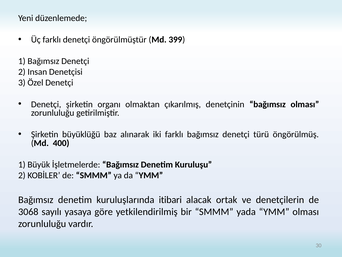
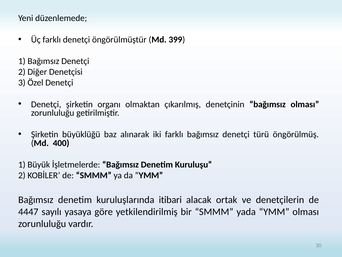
Insan: Insan -> Diğer (37, 72)
3068: 3068 -> 4447 (28, 211)
